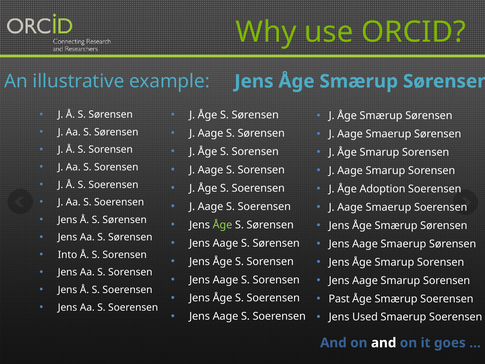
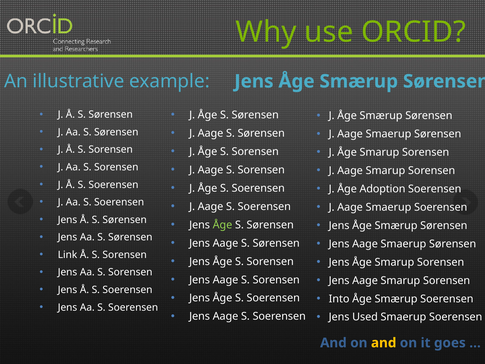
Into: Into -> Link (67, 255)
Past: Past -> Into (339, 299)
and colour: white -> yellow (384, 343)
